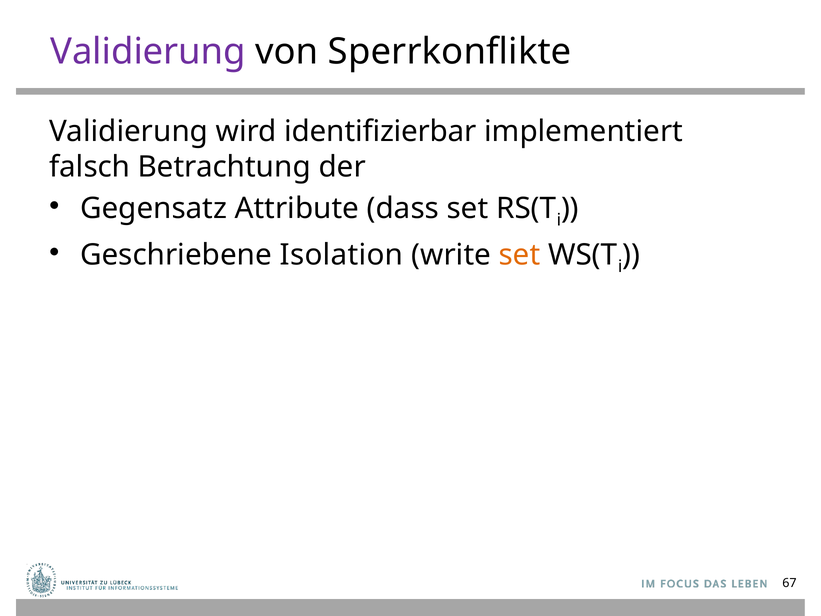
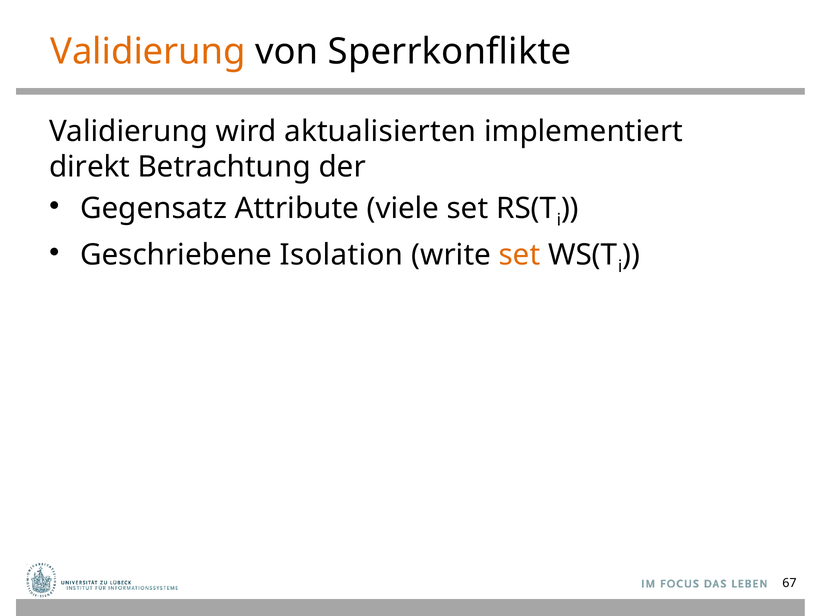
Validierung colour: purple -> orange (148, 52)
identifizierbar: identifizierbar -> aktualisierten (380, 131)
falsch: falsch -> direkt (90, 167)
dass: dass -> viele (403, 208)
